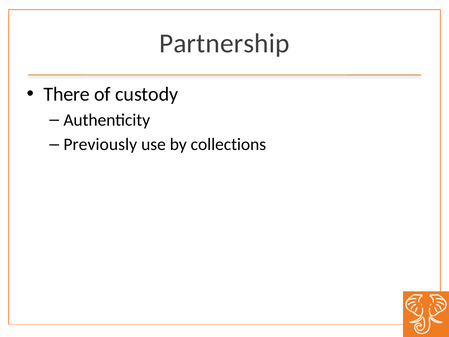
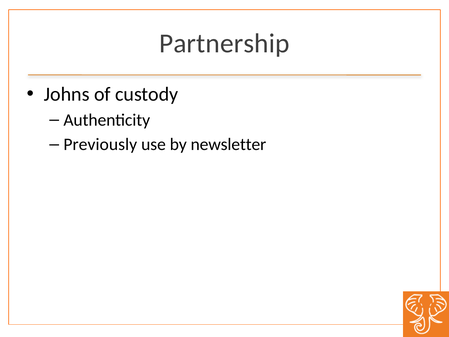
There: There -> Johns (67, 94)
collections: collections -> newsletter (228, 144)
